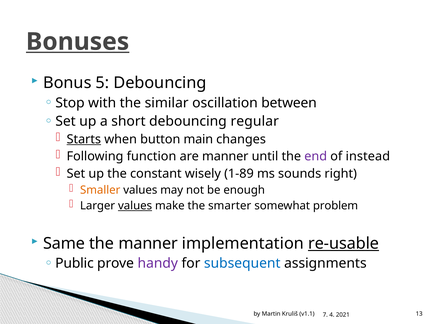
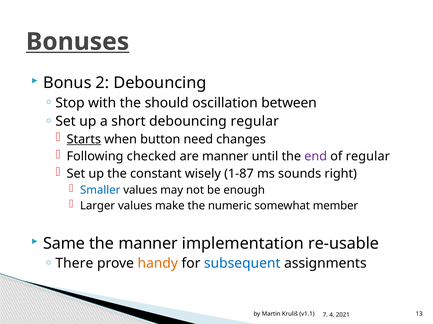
5: 5 -> 2 (102, 83)
similar: similar -> should (167, 103)
main: main -> need (198, 140)
function: function -> checked (151, 157)
of instead: instead -> regular (368, 157)
1-89: 1-89 -> 1-87 (239, 174)
Smaller colour: orange -> blue (100, 190)
values underline: present -> none (135, 206)
smarter: smarter -> numeric (230, 206)
problem: problem -> member (335, 206)
re-usable underline: present -> none (344, 244)
Public: Public -> There (74, 264)
handy colour: purple -> orange (158, 264)
